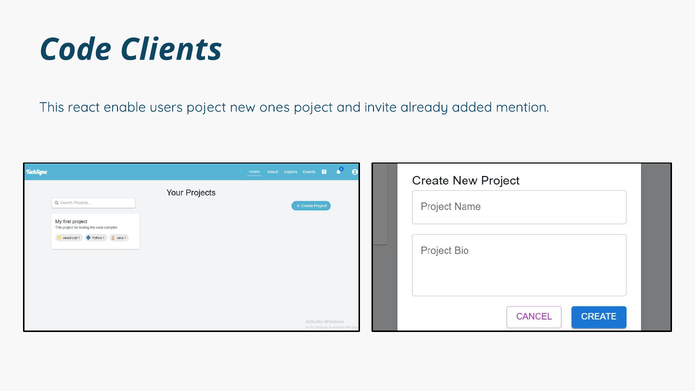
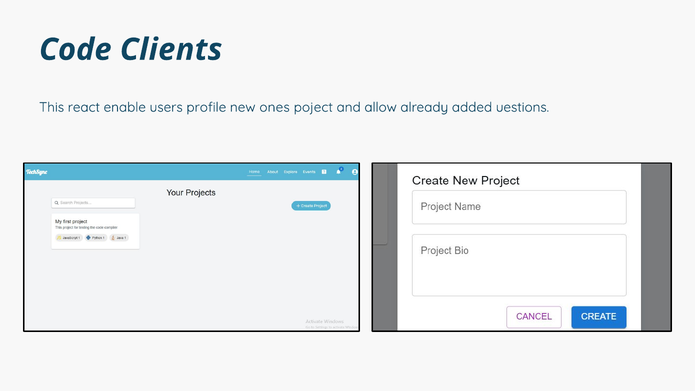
users poject: poject -> profile (206, 107)
invite: invite -> allow (381, 107)
mention: mention -> uestions (522, 107)
